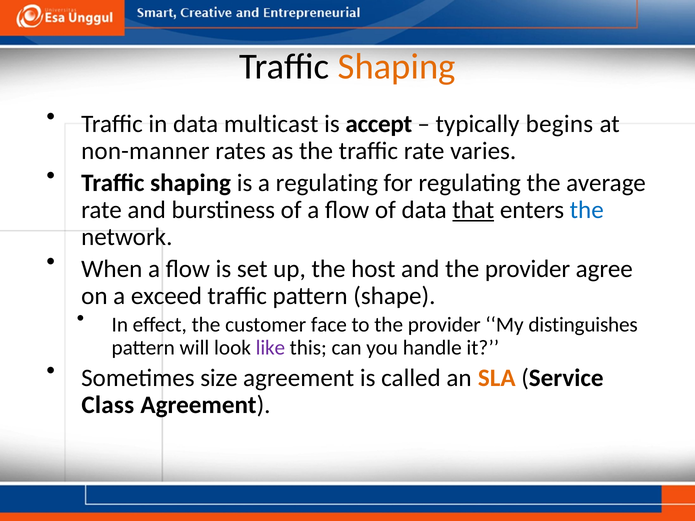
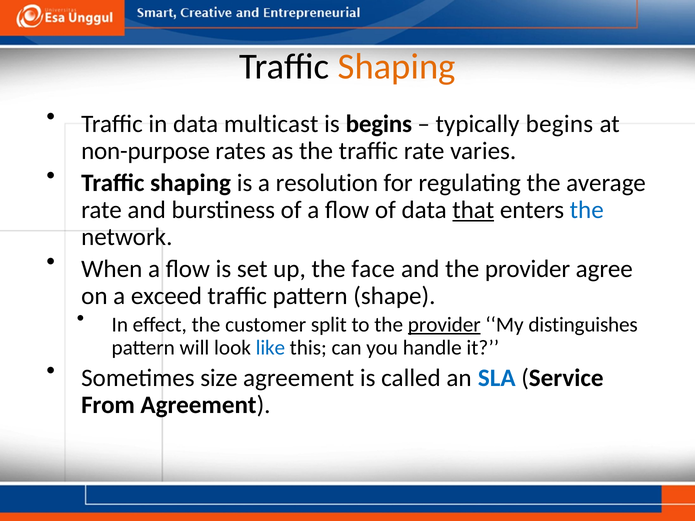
is accept: accept -> begins (379, 124)
non-manner: non-manner -> non-purpose (146, 151)
a regulating: regulating -> resolution (327, 183)
host: host -> face (373, 269)
face: face -> split (329, 325)
provider underline: none -> present (444, 325)
like colour: purple -> blue (270, 348)
SLA colour: orange -> blue (497, 378)
Class: Class -> From (108, 405)
